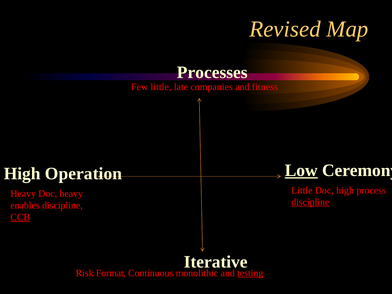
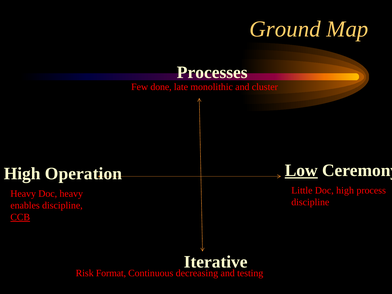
Revised: Revised -> Ground (285, 29)
Few little: little -> done (161, 87)
companies: companies -> monolithic (212, 87)
fitness: fitness -> cluster (265, 87)
discipline underline: present -> none (310, 202)
monolithic: monolithic -> decreasing (197, 273)
testing underline: present -> none (250, 273)
